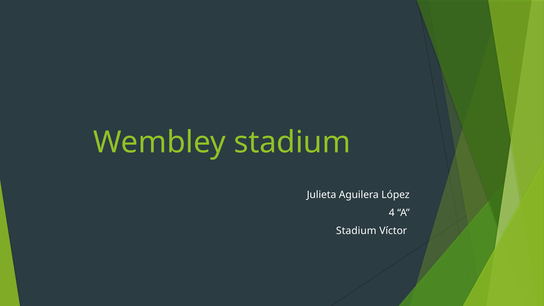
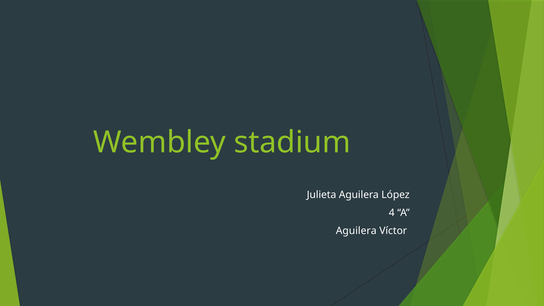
Stadium: Stadium -> Aguilera (356, 231)
